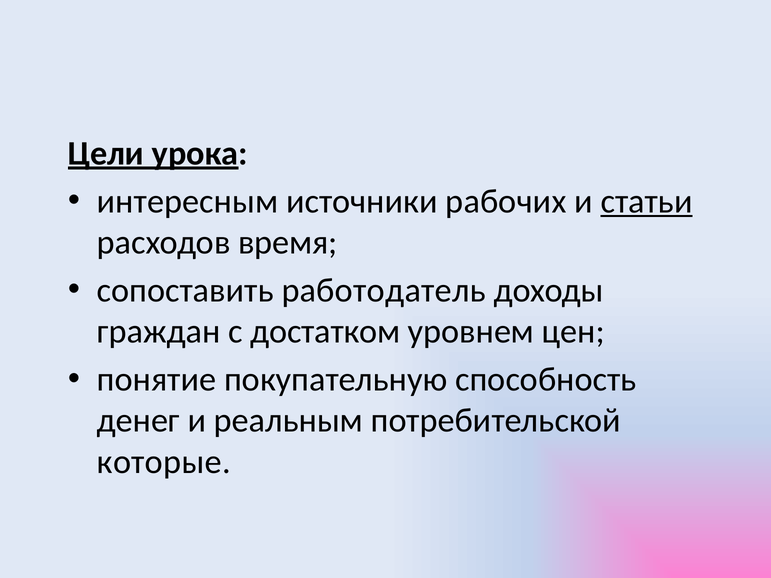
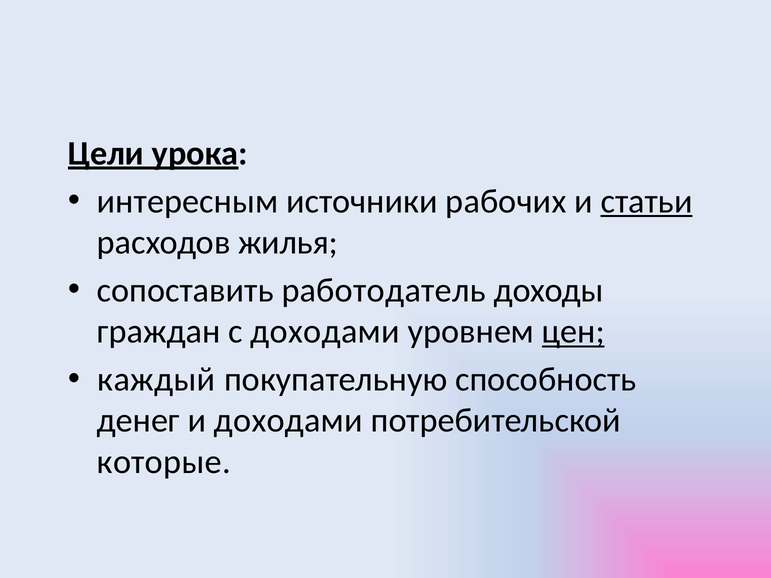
время: время -> жилья (288, 243)
с достатком: достатком -> доходами (325, 332)
цен underline: none -> present (573, 332)
понятие: понятие -> каждый (156, 380)
и реальным: реальным -> доходами (288, 421)
